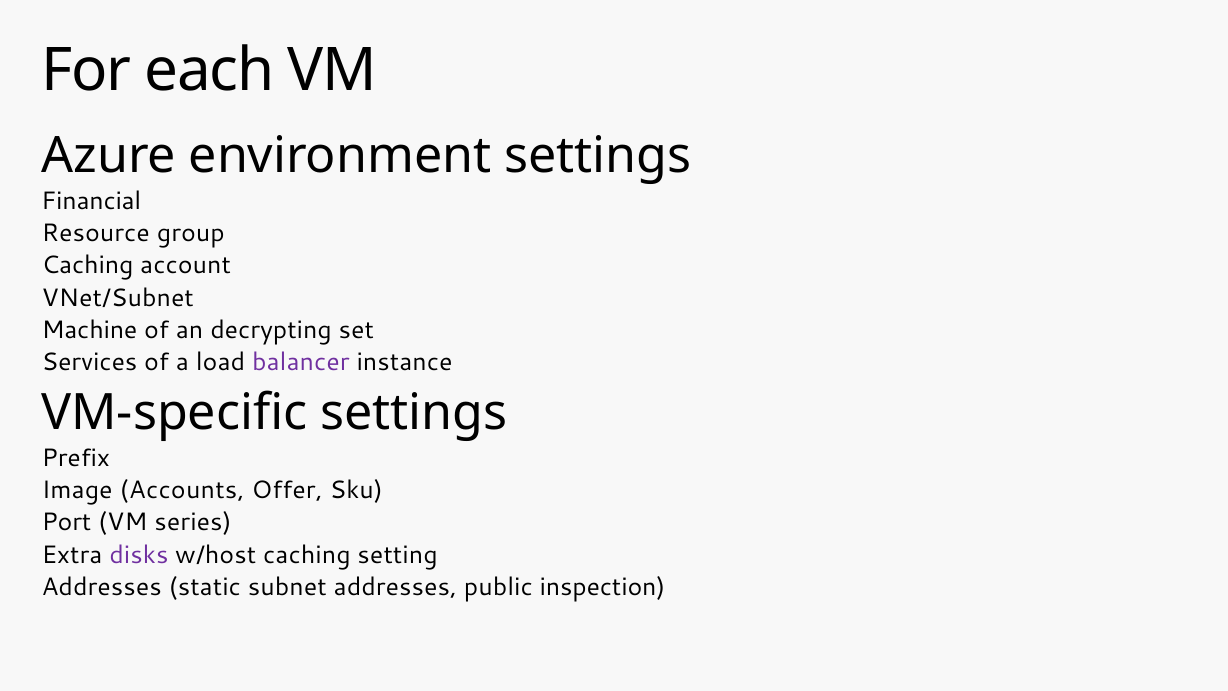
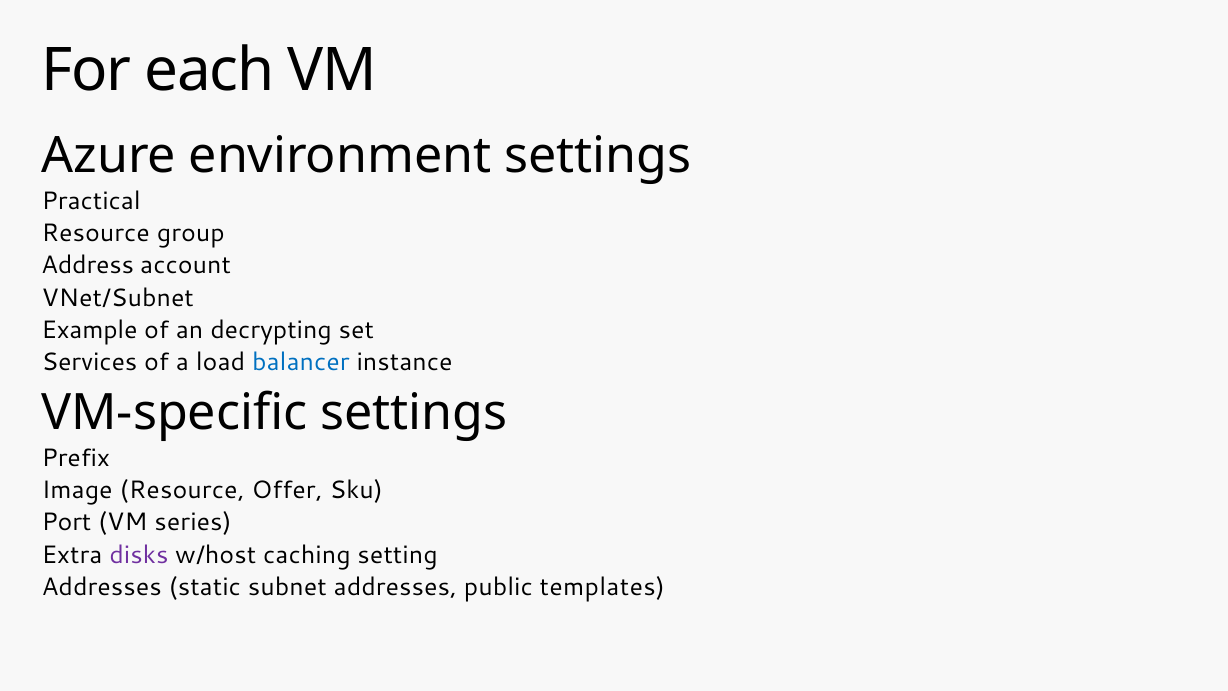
Financial: Financial -> Practical (91, 201)
Caching: Caching -> Address (88, 266)
Machine: Machine -> Example (90, 330)
balancer colour: purple -> blue (301, 362)
Image Accounts: Accounts -> Resource (182, 490)
inspection: inspection -> templates (602, 587)
